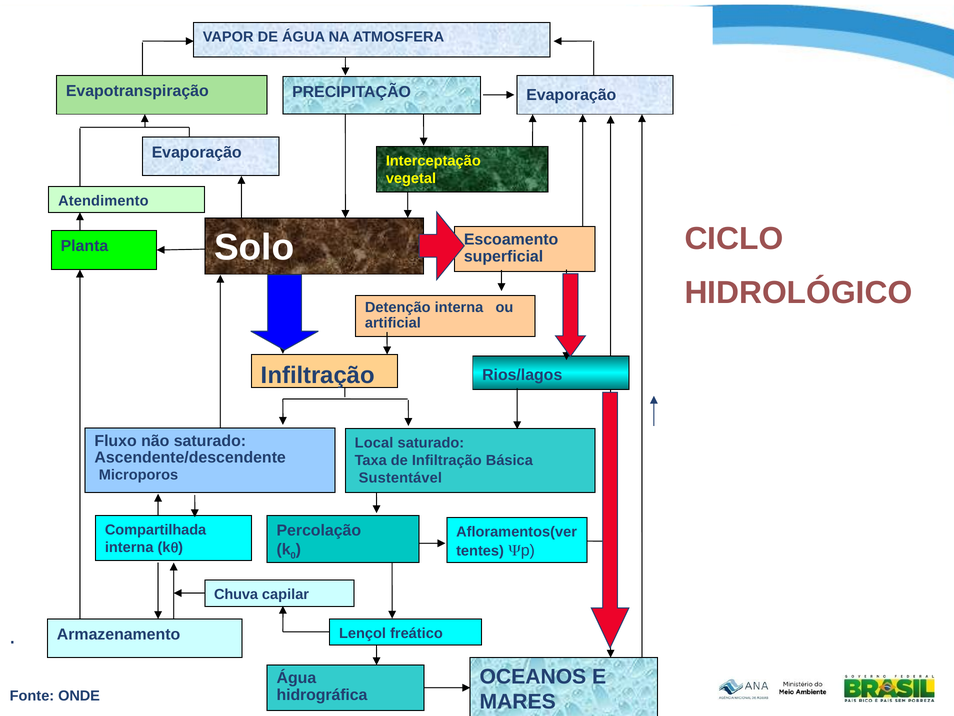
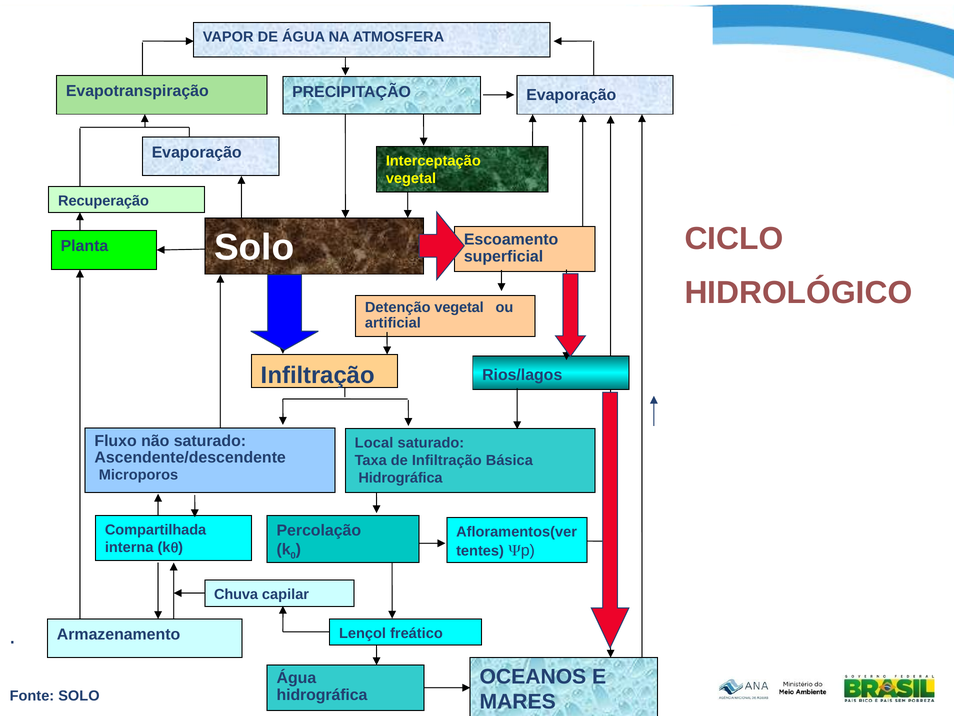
Atendimento: Atendimento -> Recuperação (103, 201)
Detenção interna: interna -> vegetal (459, 307)
Sustentável: Sustentável -> Hidrográfica (400, 478)
Fonte ONDE: ONDE -> SOLO (79, 695)
